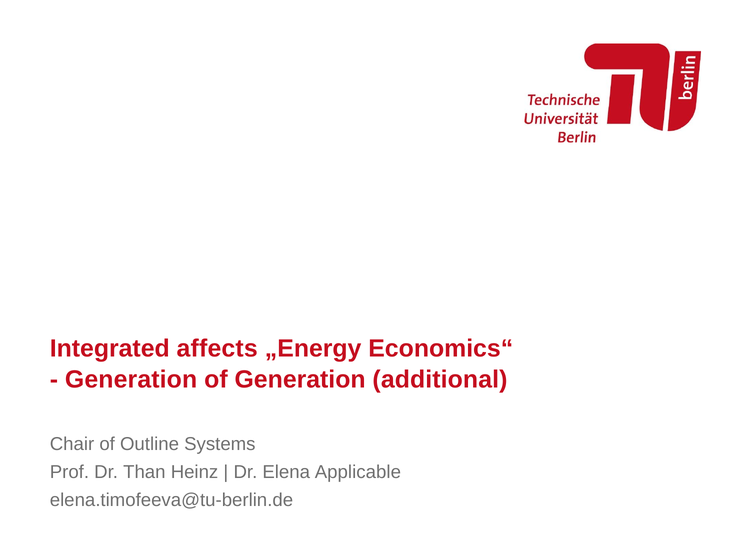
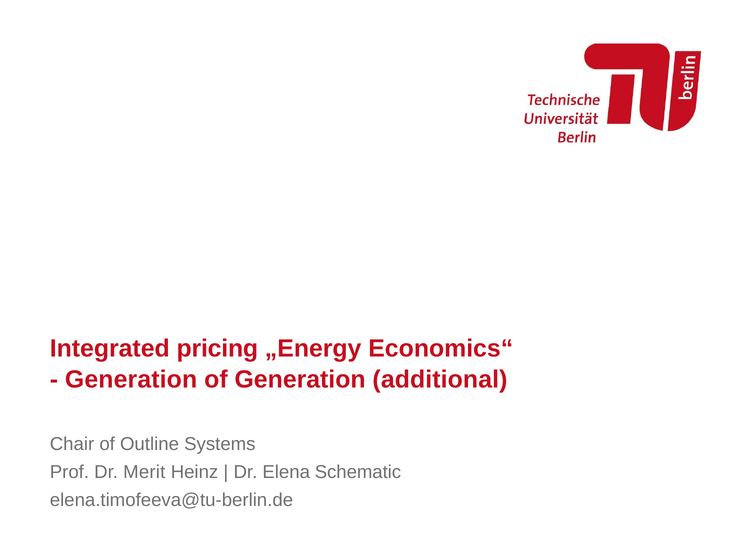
affects: affects -> pricing (217, 349)
Than: Than -> Merit (144, 472)
Applicable: Applicable -> Schematic (358, 472)
